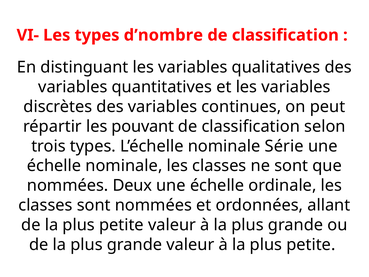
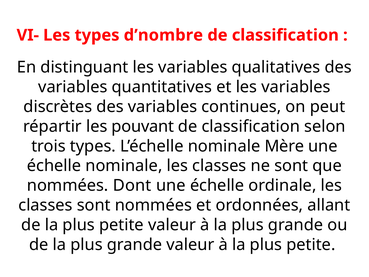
Série: Série -> Mère (284, 146)
Deux: Deux -> Dont (132, 185)
